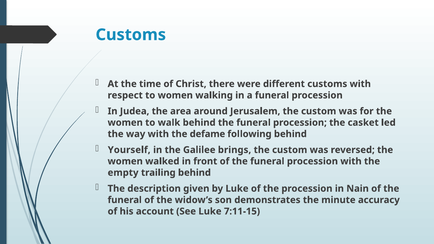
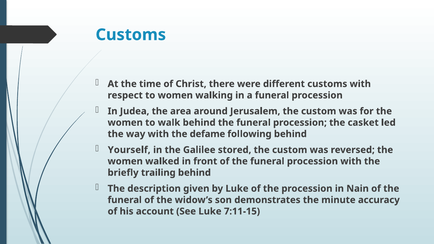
brings: brings -> stored (235, 150)
empty: empty -> briefly (123, 173)
